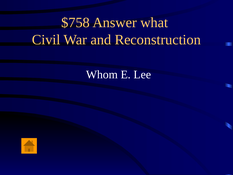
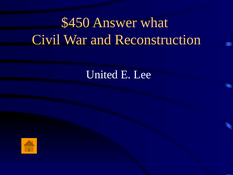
$758: $758 -> $450 (76, 23)
Whom: Whom -> United (102, 74)
